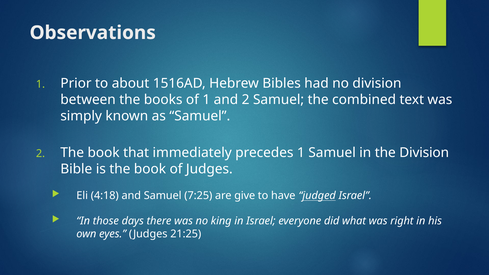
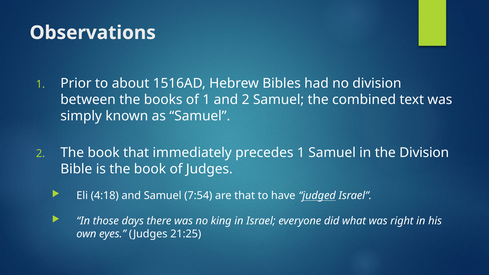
7:25: 7:25 -> 7:54 (198, 196)
are give: give -> that (245, 196)
